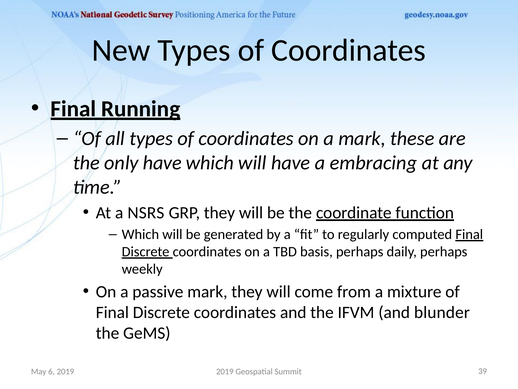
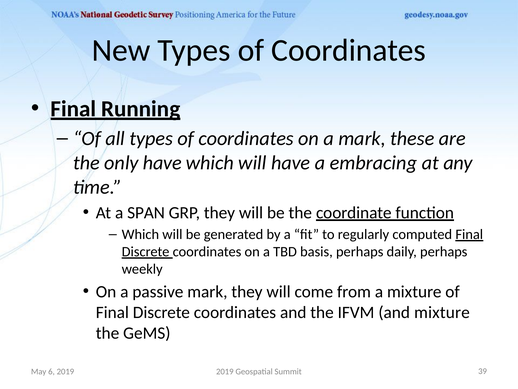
NSRS: NSRS -> SPAN (146, 212)
and blunder: blunder -> mixture (442, 312)
